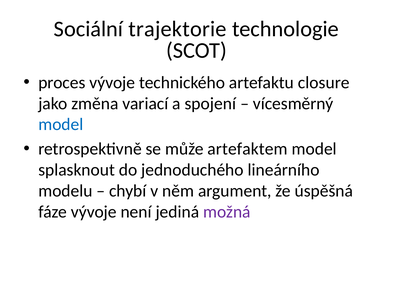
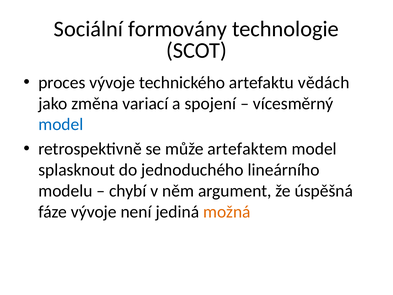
trajektorie: trajektorie -> formovány (178, 29)
closure: closure -> vědách (324, 82)
možná colour: purple -> orange (227, 212)
